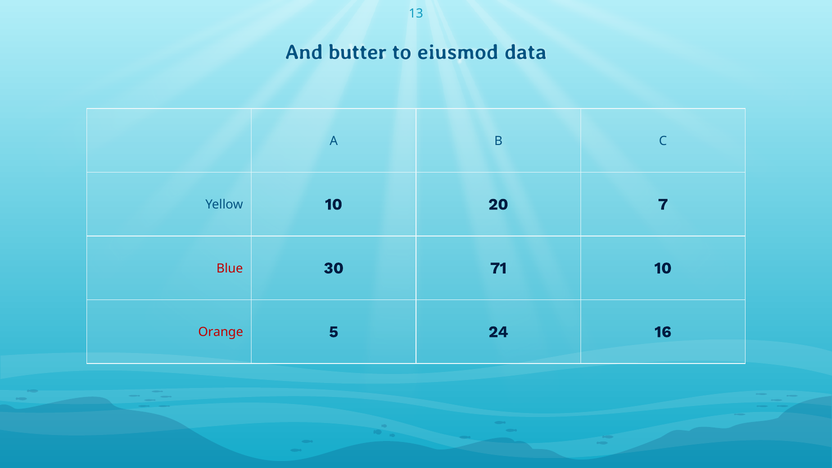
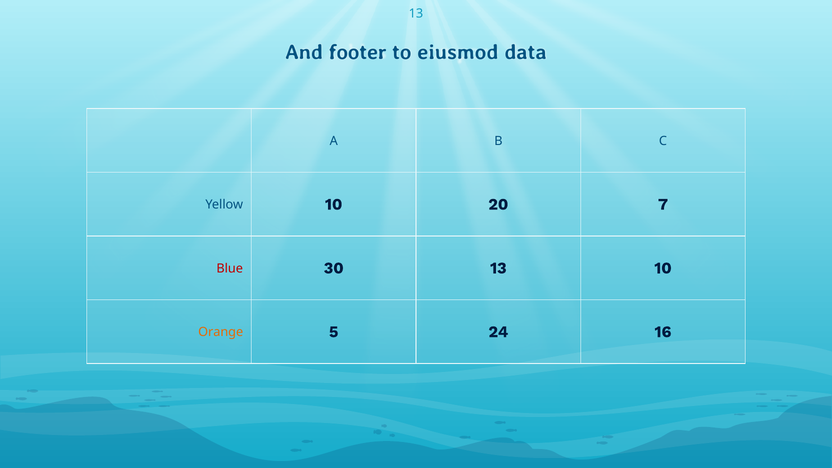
butter: butter -> footer (358, 52)
30 71: 71 -> 13 (498, 268)
Orange colour: red -> orange (221, 332)
